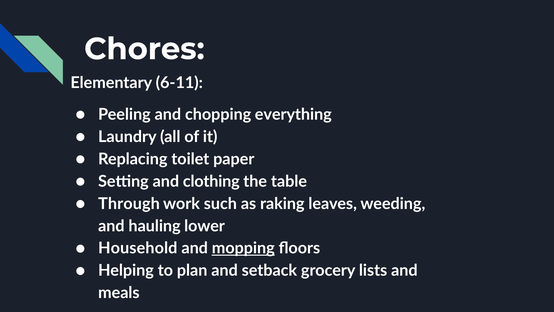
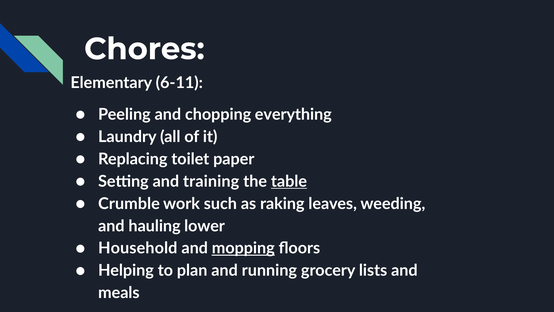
clothing: clothing -> training (211, 181)
table underline: none -> present (289, 181)
Through: Through -> Crumble (129, 203)
setback: setback -> running (269, 270)
